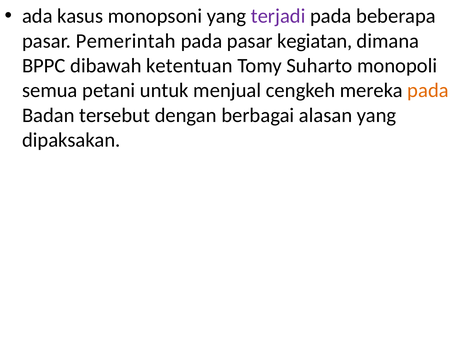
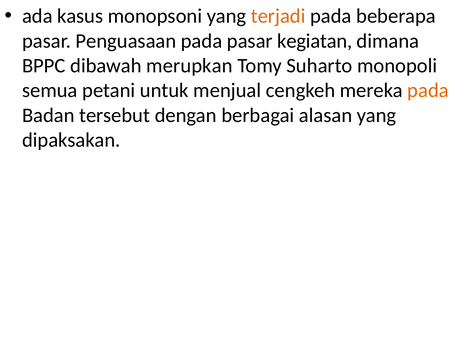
terjadi colour: purple -> orange (278, 16)
Pemerintah: Pemerintah -> Penguasaan (126, 41)
ketentuan: ketentuan -> merupkan (189, 66)
